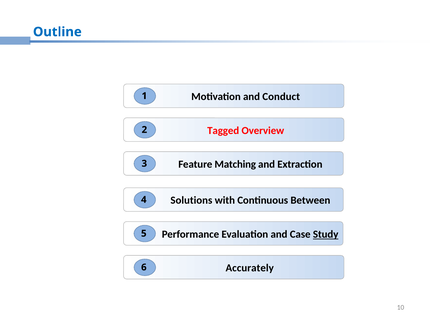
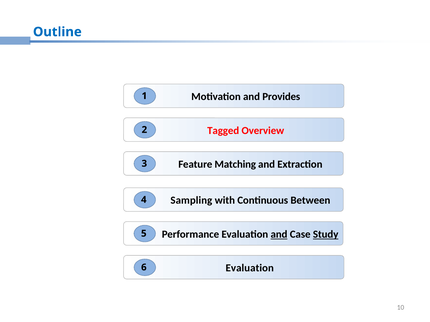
Conduct: Conduct -> Provides (281, 97)
Solutions: Solutions -> Sampling (191, 201)
and underline: none -> present (279, 235)
Accurately: Accurately -> Evaluation (250, 268)
